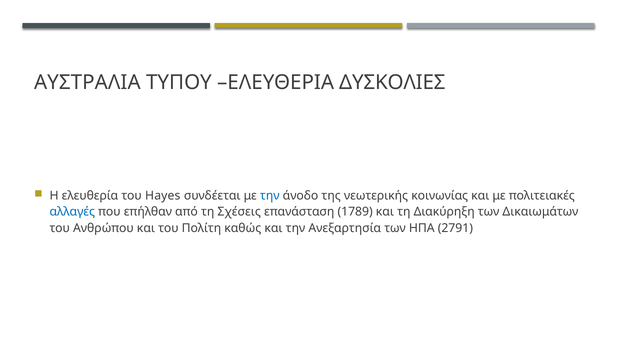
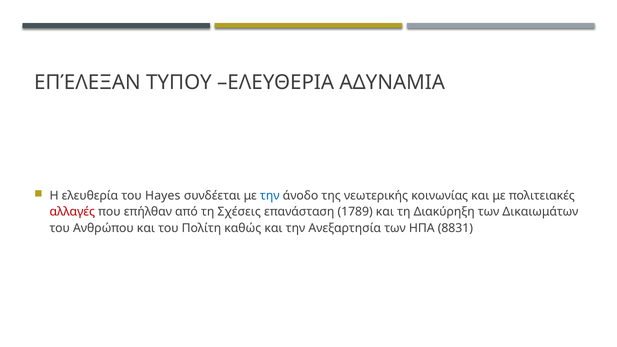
ΑΥΣΤΡΑΛΙΑ: ΑΥΣΤΡΑΛΙΑ -> ΕΠΈΛΕΞΑΝ (87, 82)
ΔΥΣΚΟΛΙΕΣ: ΔΥΣΚΟΛΙΕΣ -> ΑΔΥΝΑΜΙΑ (392, 82)
αλλαγές colour: blue -> red (72, 212)
2791: 2791 -> 8831 (455, 228)
